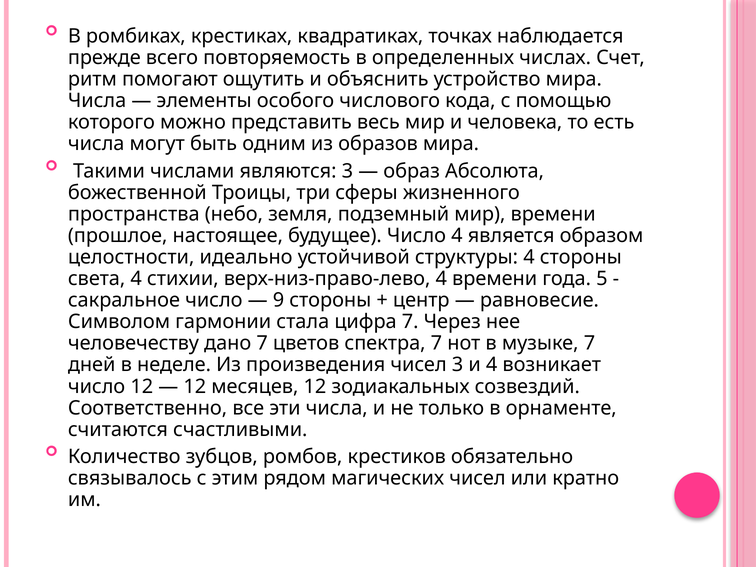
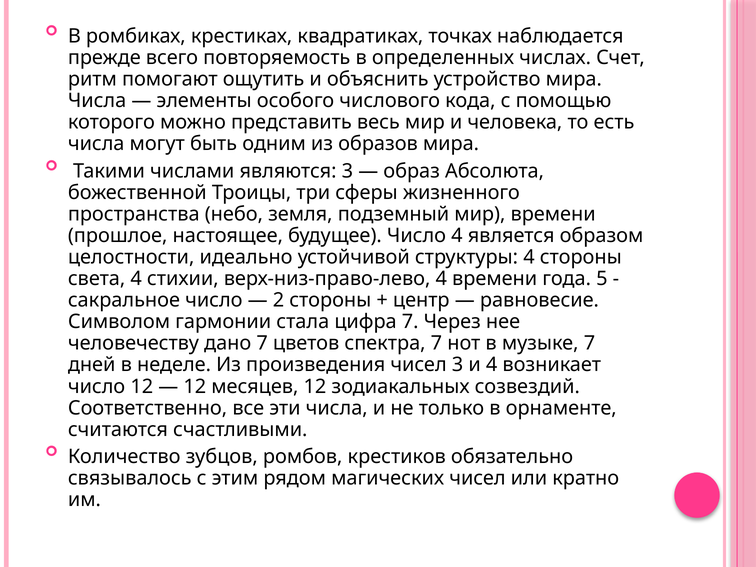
9: 9 -> 2 (279, 300)
